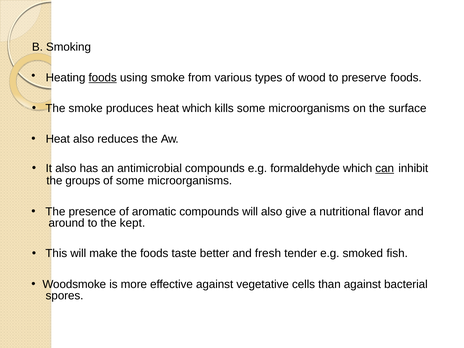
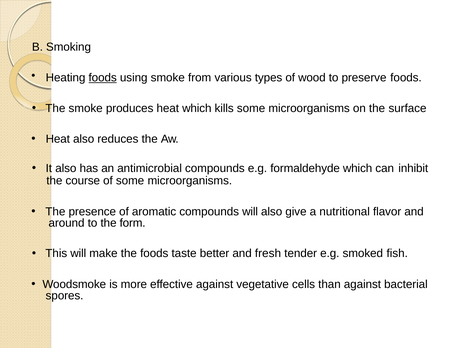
can underline: present -> none (385, 168)
groups: groups -> course (83, 181)
kept: kept -> form (133, 223)
